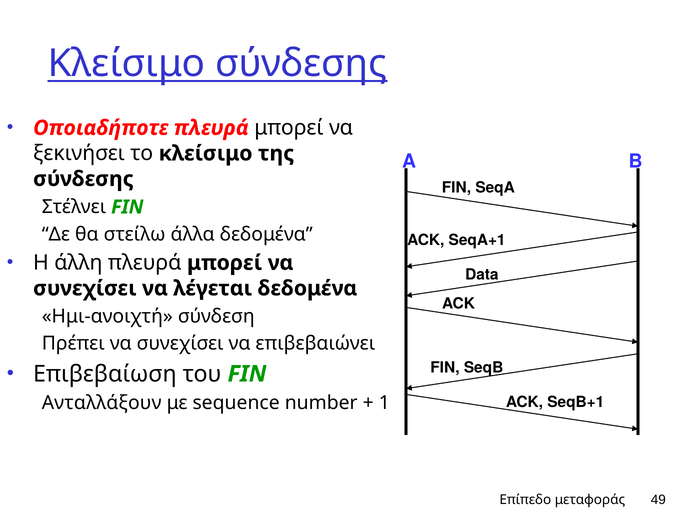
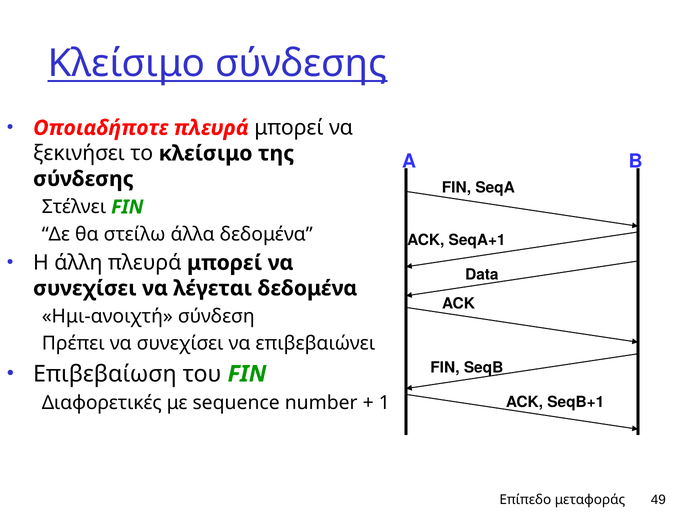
Ανταλλάξουν: Ανταλλάξουν -> Διαφορετικές (102, 403)
